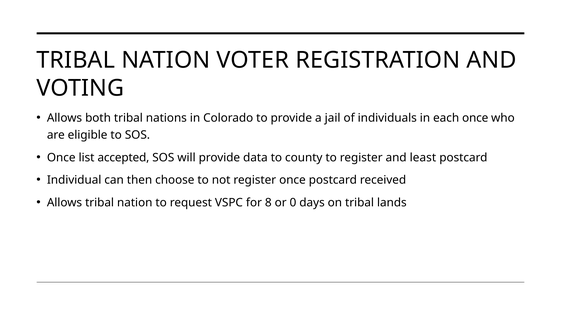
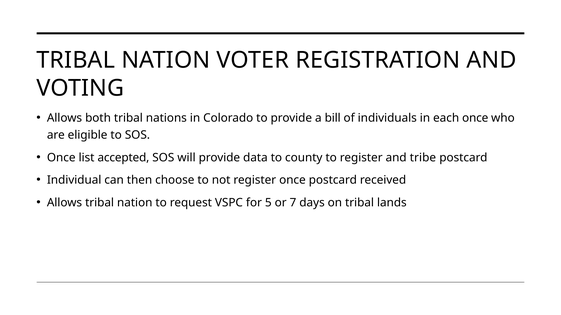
jail: jail -> bill (333, 118)
least: least -> tribe (423, 158)
8: 8 -> 5 (268, 203)
0: 0 -> 7 (293, 203)
